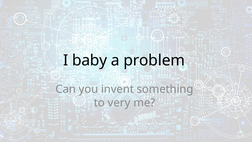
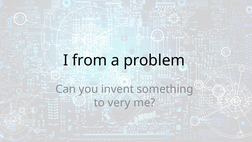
baby: baby -> from (90, 60)
